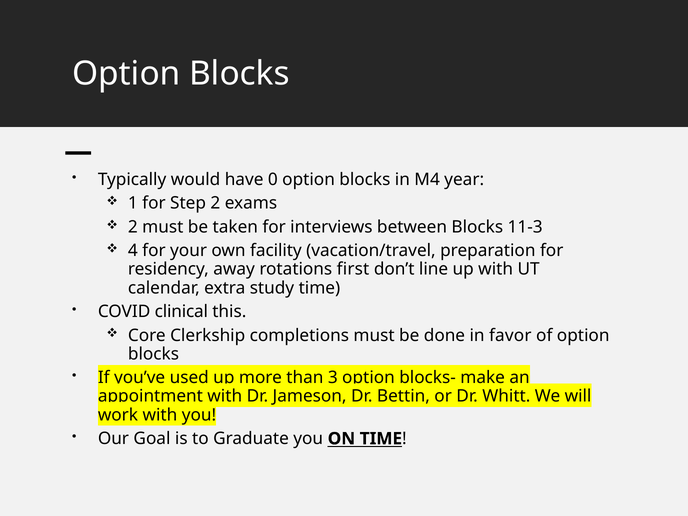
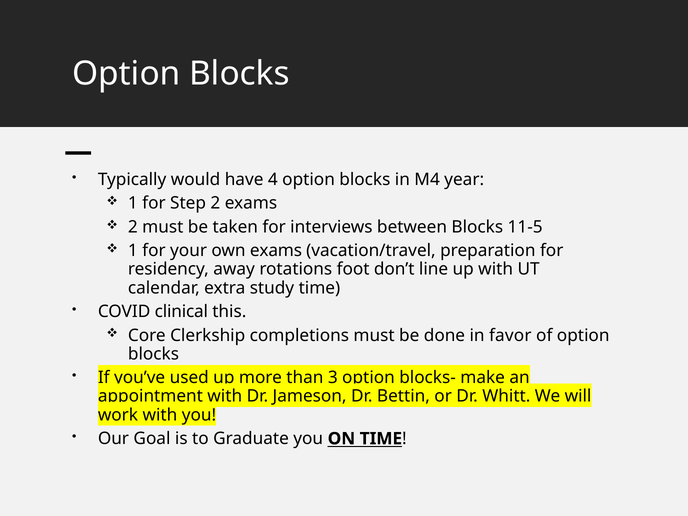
0: 0 -> 4 (273, 179)
11-3: 11-3 -> 11-5 (525, 227)
4: 4 -> 1 (133, 251)
own facility: facility -> exams (276, 251)
first: first -> foot (353, 269)
